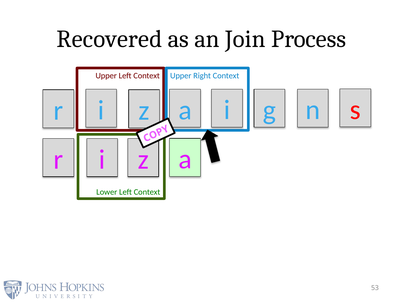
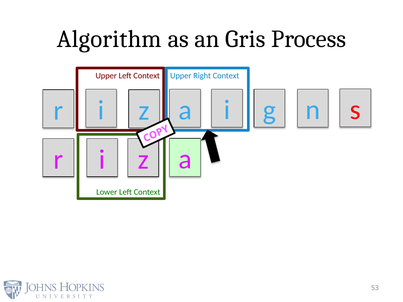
Recovered: Recovered -> Algorithm (109, 39)
Join: Join -> Gris (245, 39)
